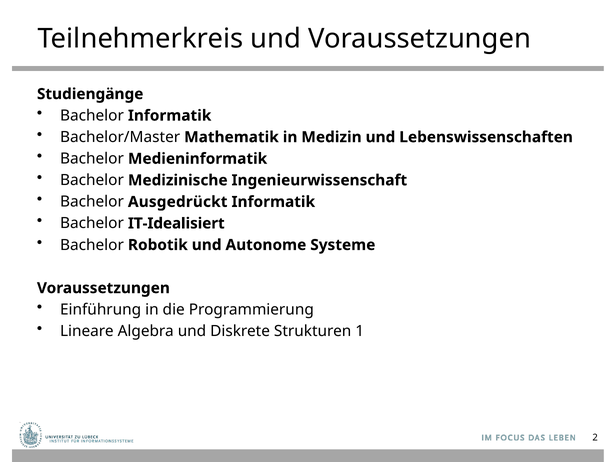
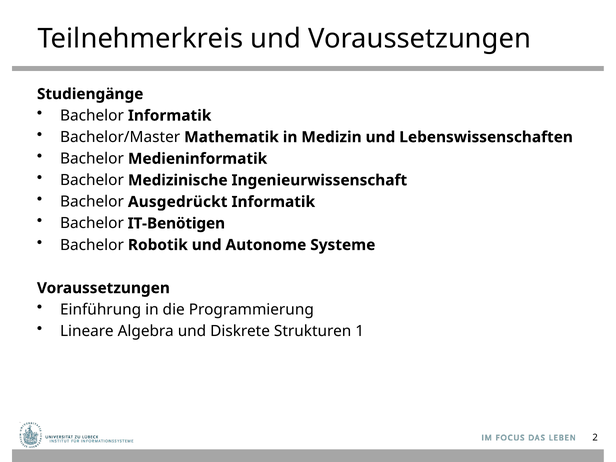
IT-Idealisiert: IT-Idealisiert -> IT-Benötigen (176, 223)
